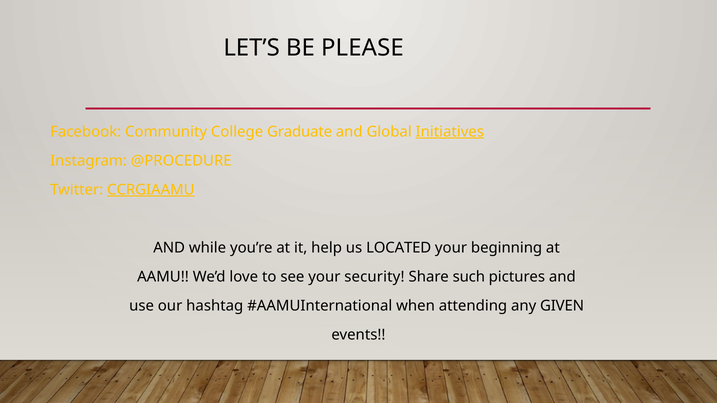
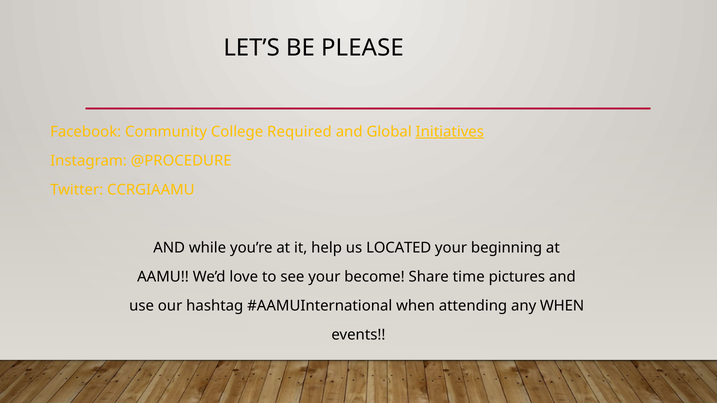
Graduate: Graduate -> Required (299, 132)
CCRGIAAMU underline: present -> none (151, 190)
security: security -> become (374, 277)
such: such -> time (469, 277)
any GIVEN: GIVEN -> WHEN (562, 306)
